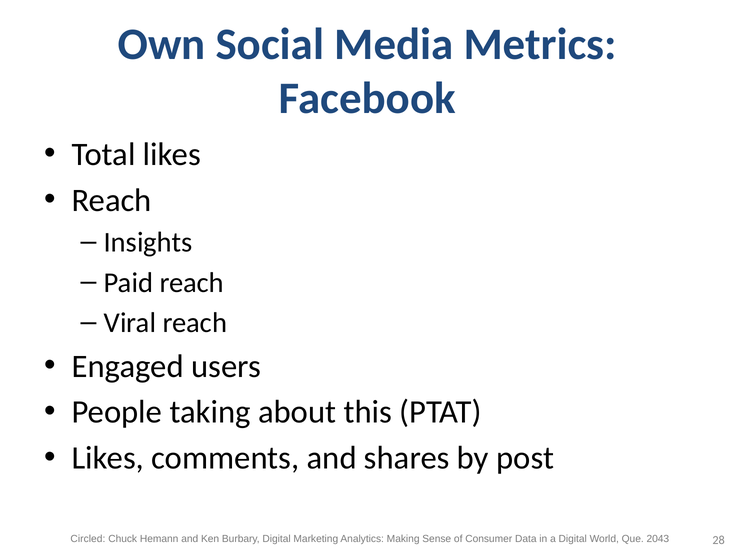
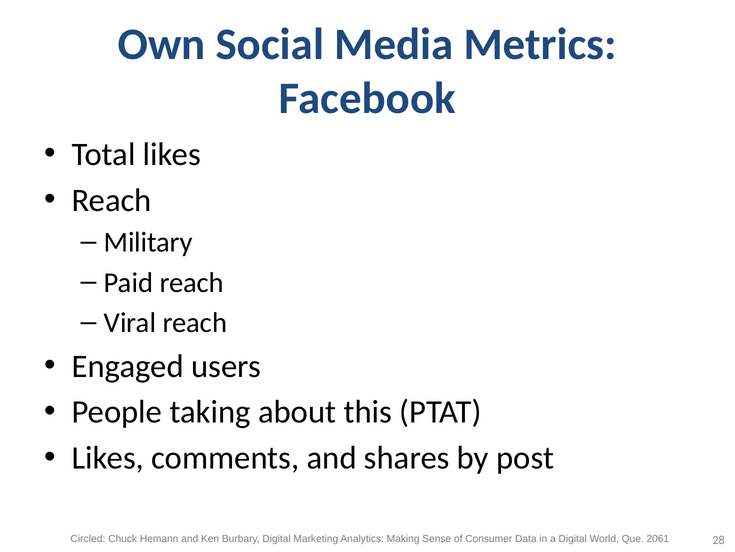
Insights: Insights -> Military (148, 242)
2043: 2043 -> 2061 (658, 538)
